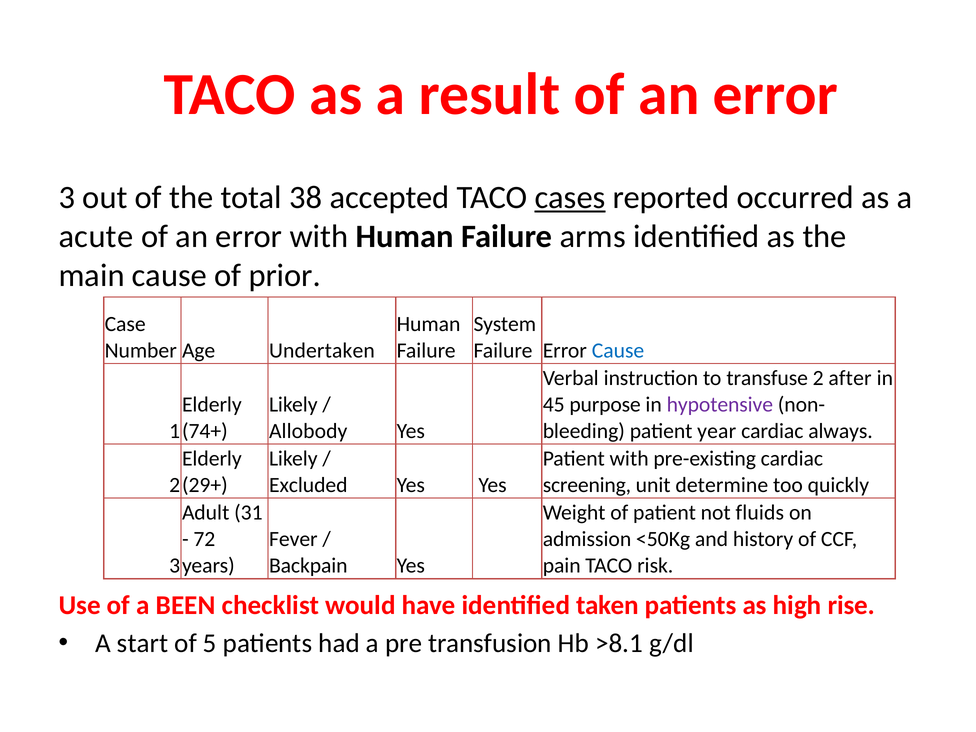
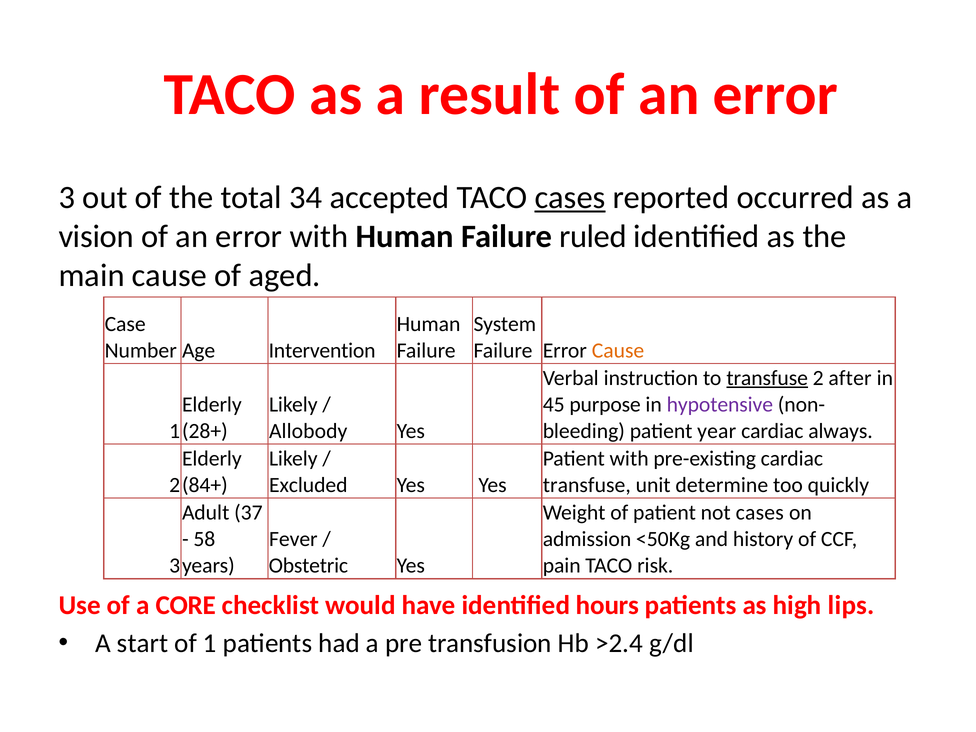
38: 38 -> 34 (306, 197)
acute: acute -> vision (96, 237)
arms: arms -> ruled (593, 237)
prior: prior -> aged (285, 276)
Undertaken: Undertaken -> Intervention (322, 351)
Cause colour: blue -> orange (618, 351)
transfuse underline: none -> present (767, 378)
74+: 74+ -> 28+ (205, 431)
29+: 29+ -> 84+ (205, 485)
screening: screening -> transfuse (587, 485)
31: 31 -> 37 (248, 513)
not fluids: fluids -> cases (760, 513)
72: 72 -> 58 (204, 539)
Backpain: Backpain -> Obstetric (308, 566)
BEEN: BEEN -> CORE (186, 605)
taken: taken -> hours (607, 605)
rise: rise -> lips (851, 605)
of 5: 5 -> 1 (210, 643)
>8.1: >8.1 -> >2.4 (619, 643)
